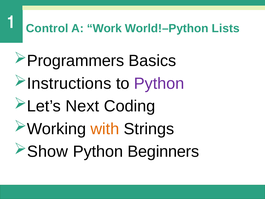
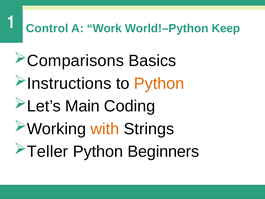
Lists: Lists -> Keep (226, 28)
Programmers: Programmers -> Comparisons (75, 61)
Python colour: purple -> orange (159, 83)
Next: Next -> Main (82, 106)
Show: Show -> Teller (48, 151)
